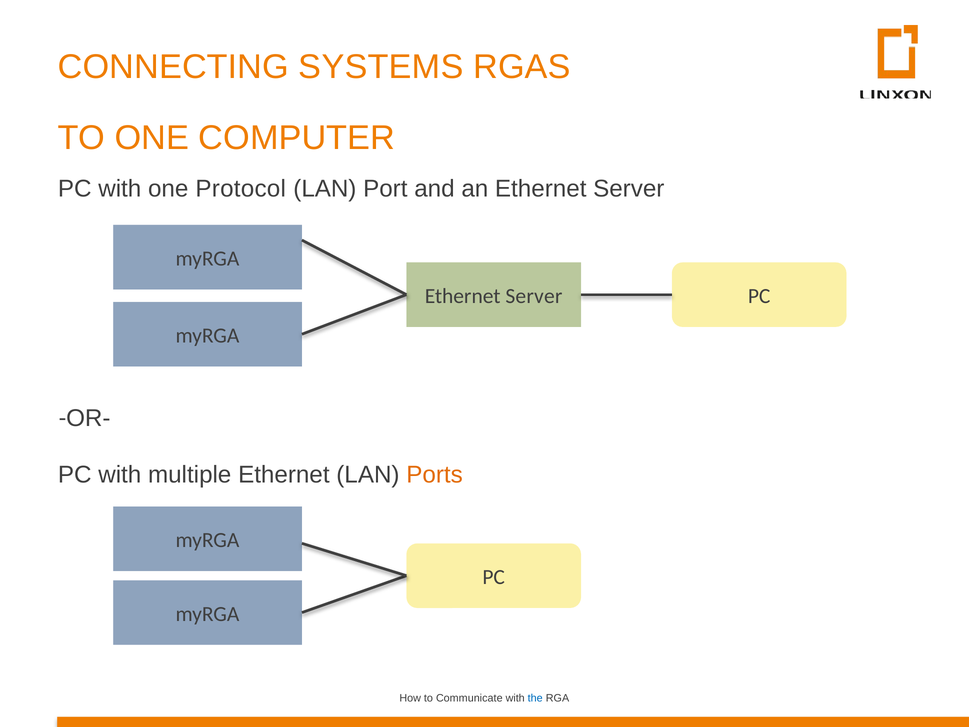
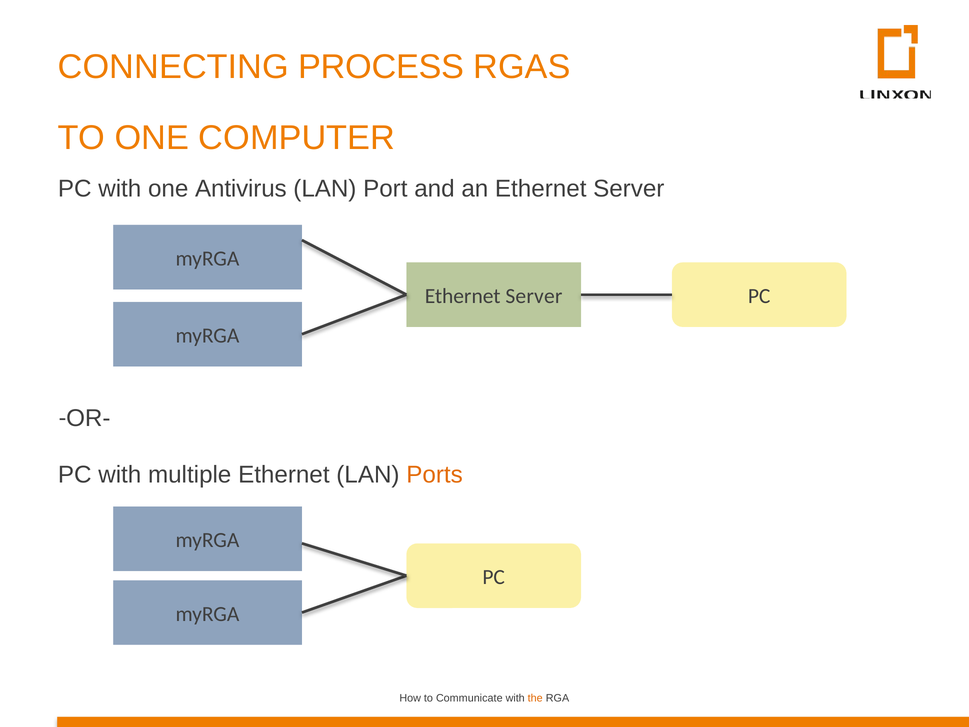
SYSTEMS: SYSTEMS -> PROCESS (381, 67)
Protocol: Protocol -> Antivirus (241, 189)
the colour: blue -> orange (535, 698)
